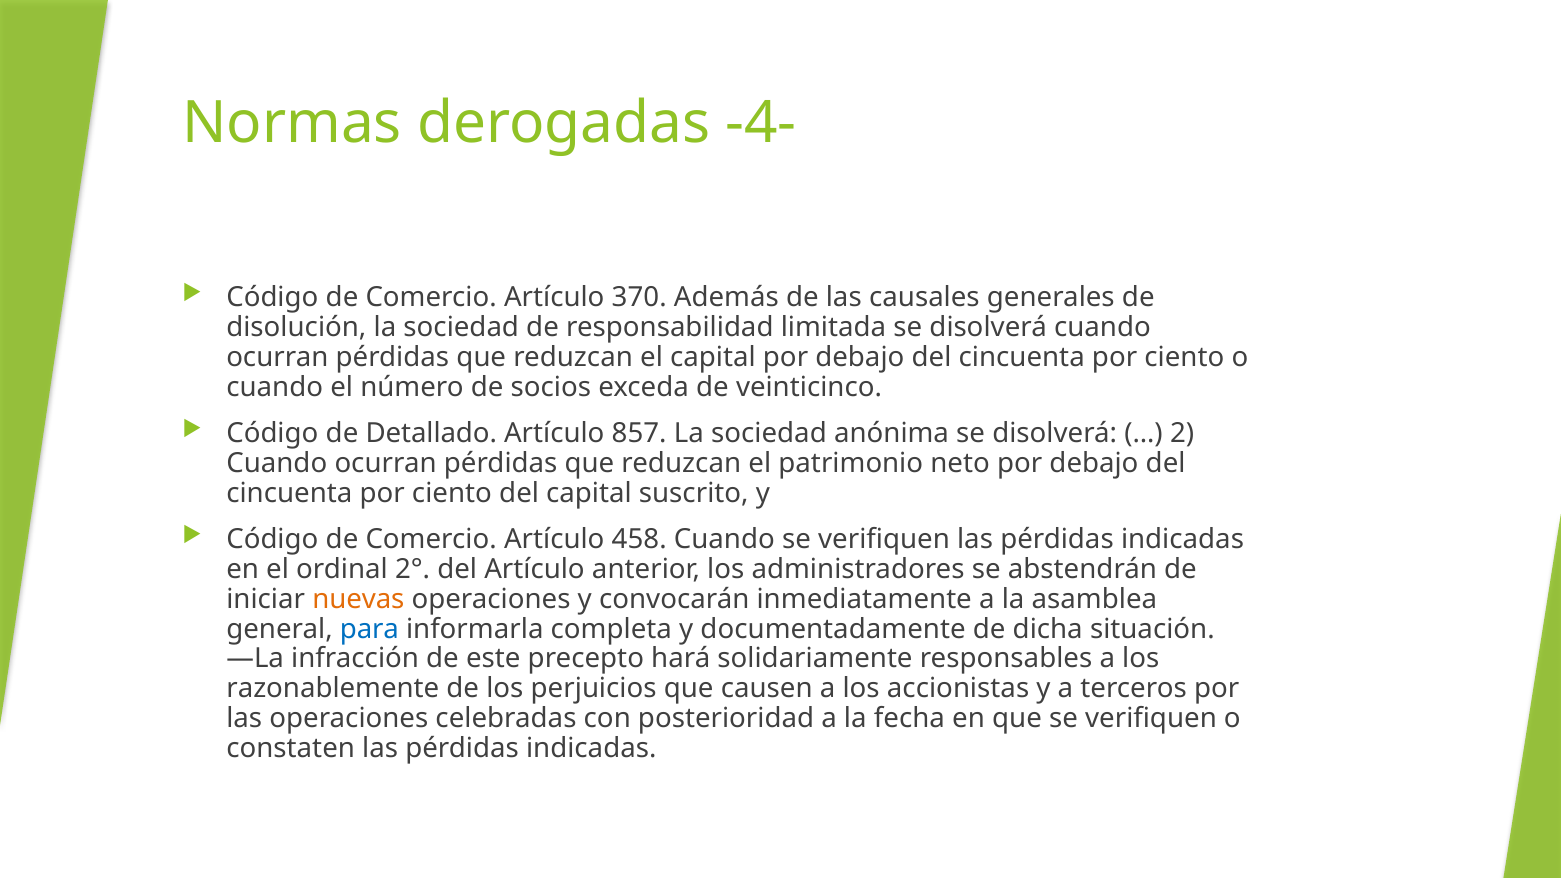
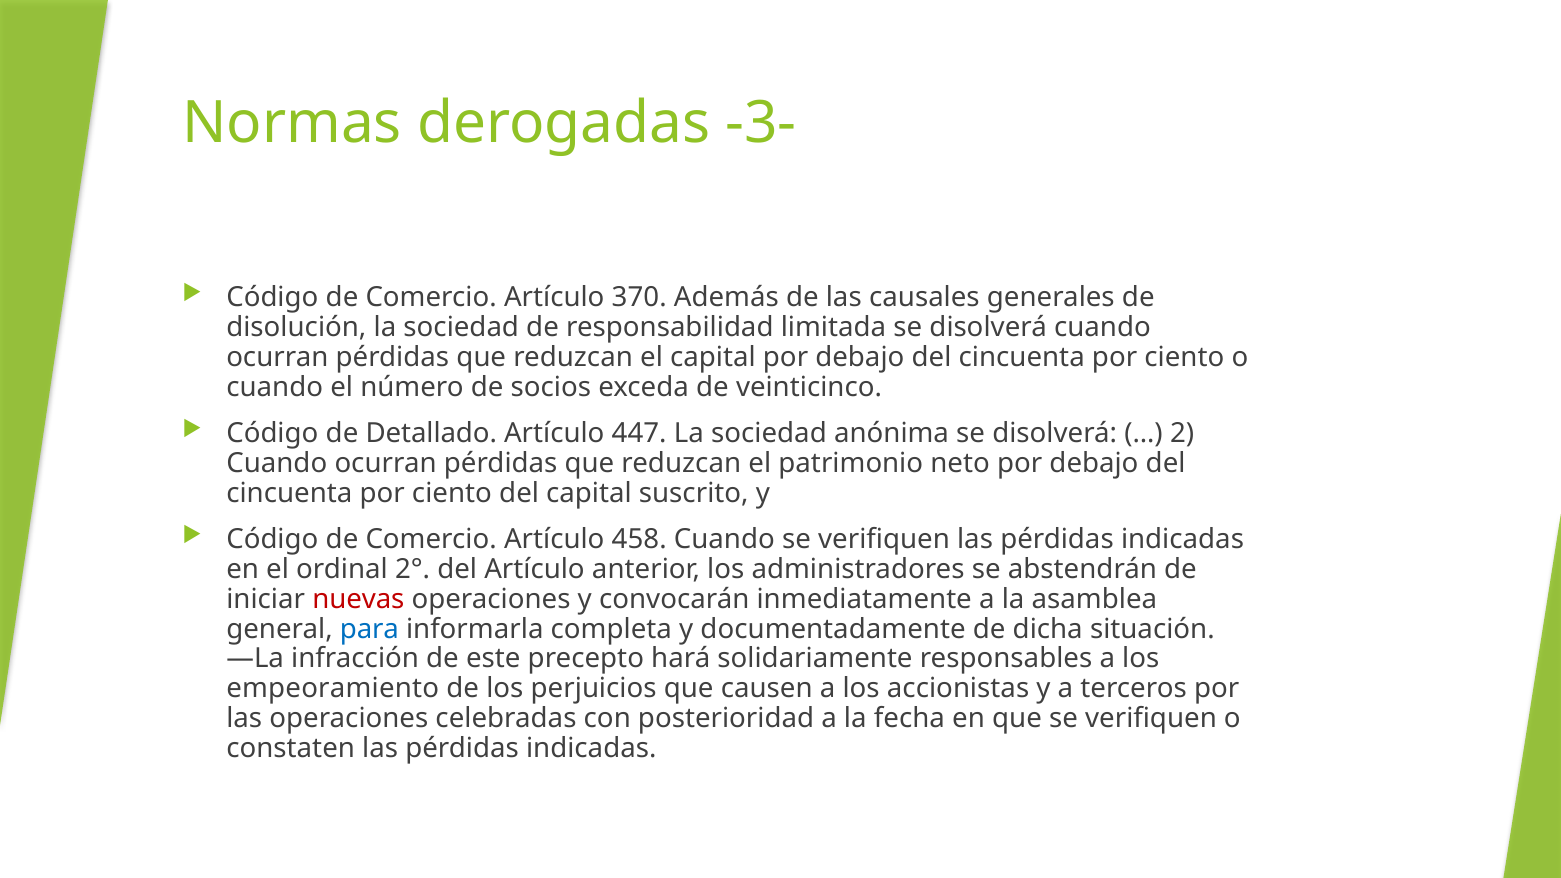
-4-: -4- -> -3- (761, 123)
857: 857 -> 447 (639, 433)
nuevas colour: orange -> red (358, 599)
razonablemente: razonablemente -> empeoramiento (333, 689)
